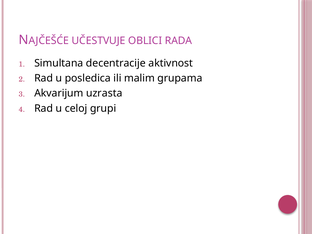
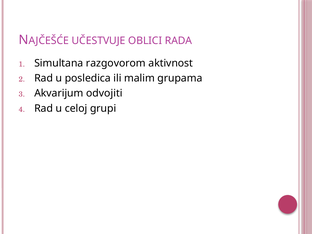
decentracije: decentracije -> razgovorom (116, 63)
uzrasta: uzrasta -> odvojiti (104, 93)
